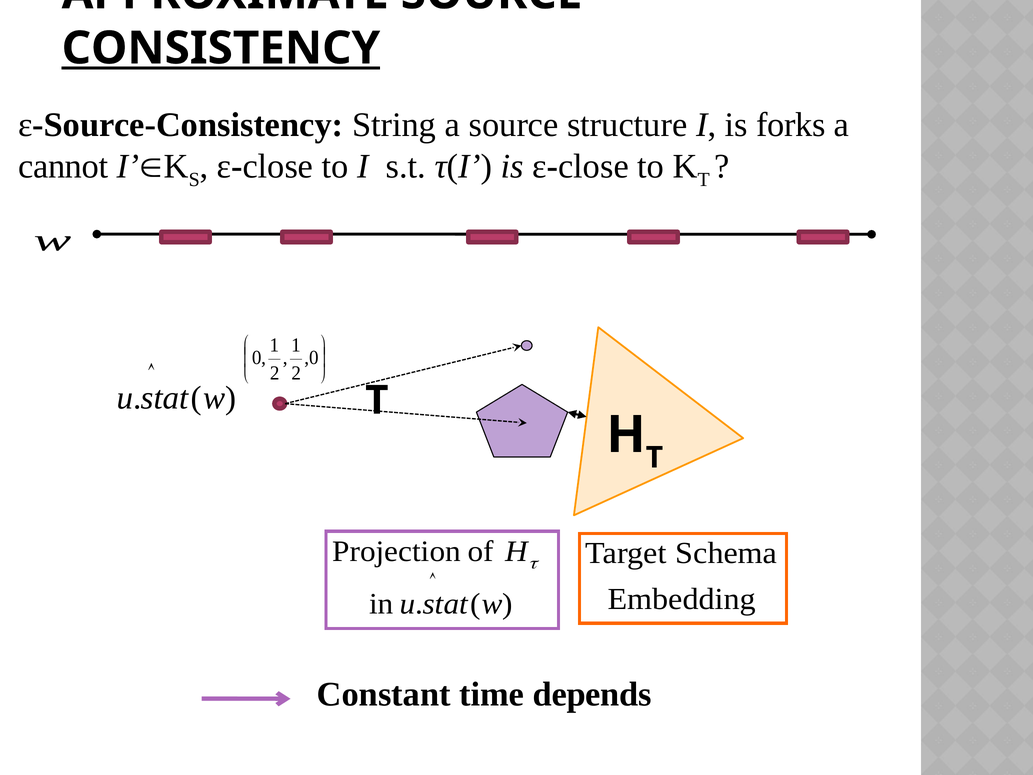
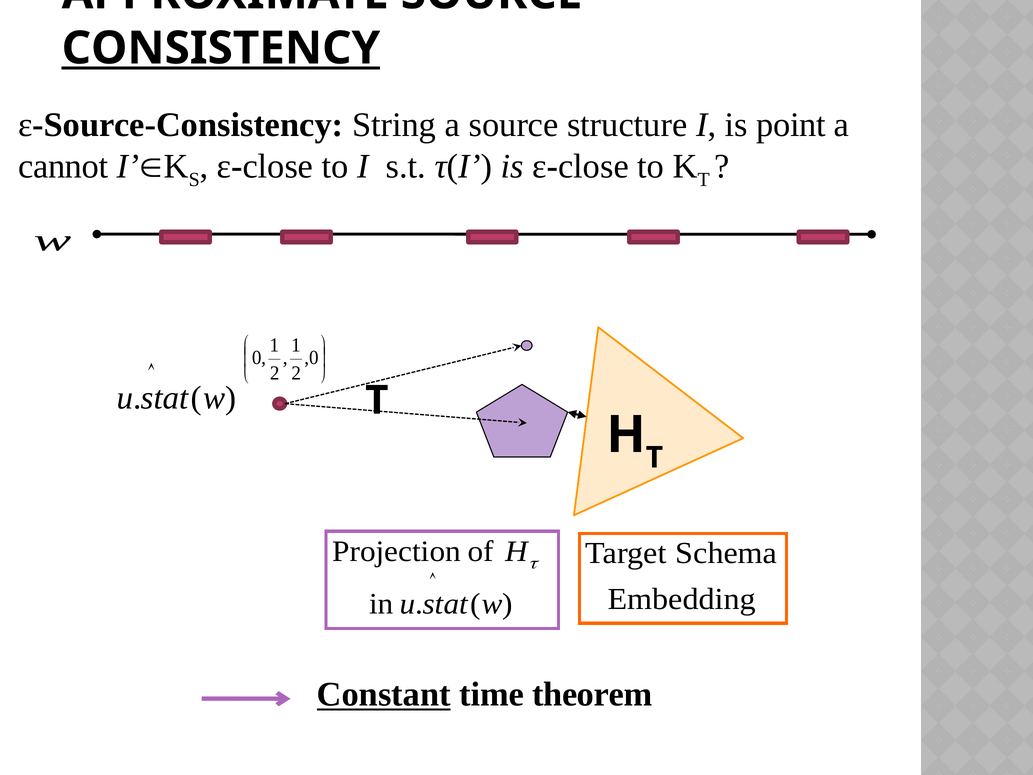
forks: forks -> point (791, 125)
Constant underline: none -> present (384, 694)
depends: depends -> theorem (592, 694)
